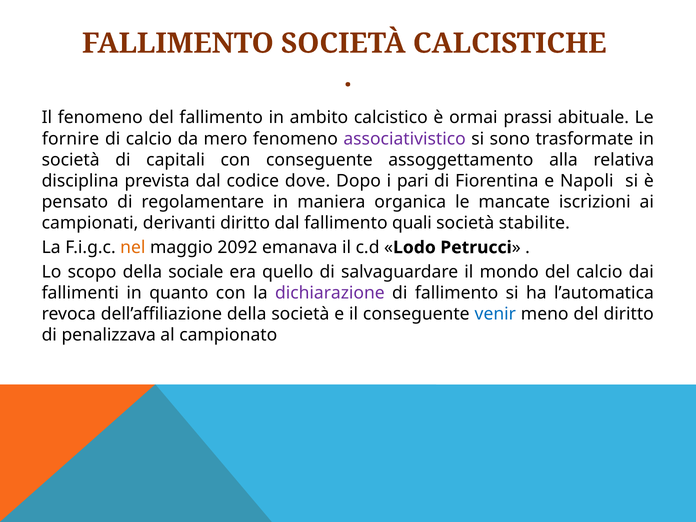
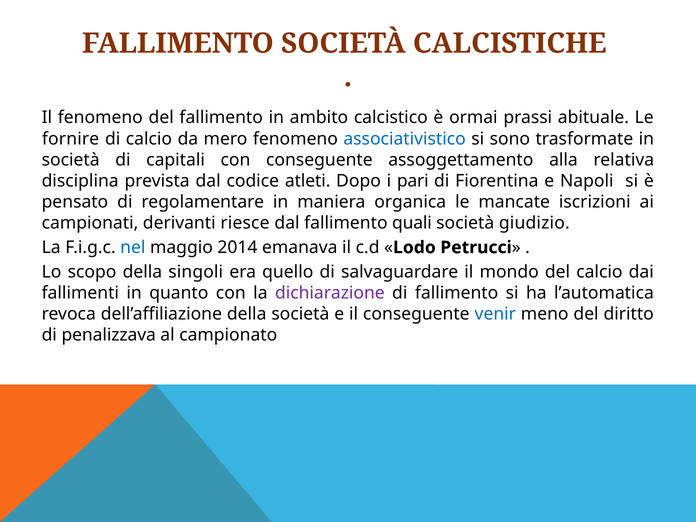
associativistico colour: purple -> blue (405, 139)
dove: dove -> atleti (308, 181)
derivanti diritto: diritto -> riesce (245, 223)
stabilite: stabilite -> giudizio (534, 223)
nel colour: orange -> blue (133, 247)
2092: 2092 -> 2014 (237, 247)
sociale: sociale -> singoli (196, 272)
